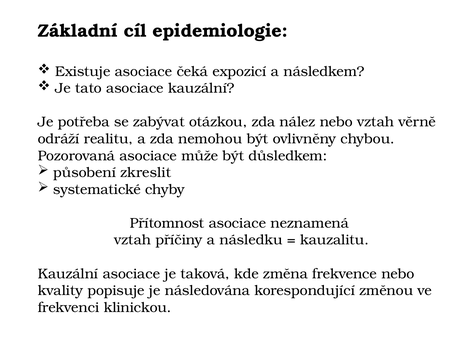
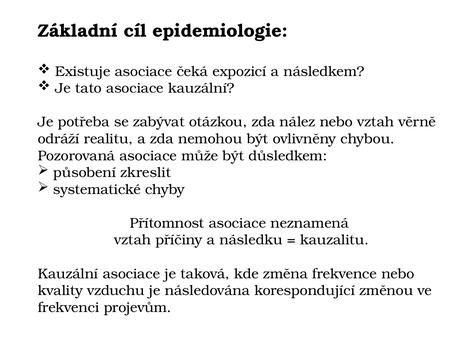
popisuje: popisuje -> vzduchu (116, 290)
klinickou: klinickou -> projevům (138, 307)
